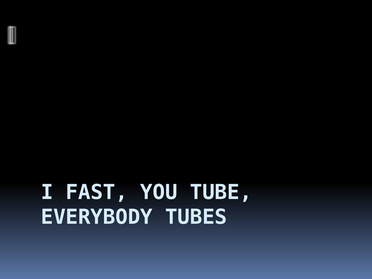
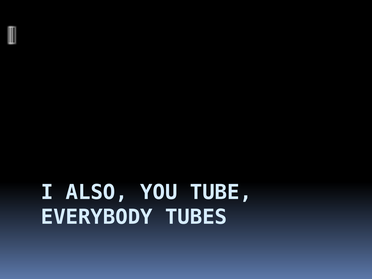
FAST: FAST -> ALSO (97, 192)
